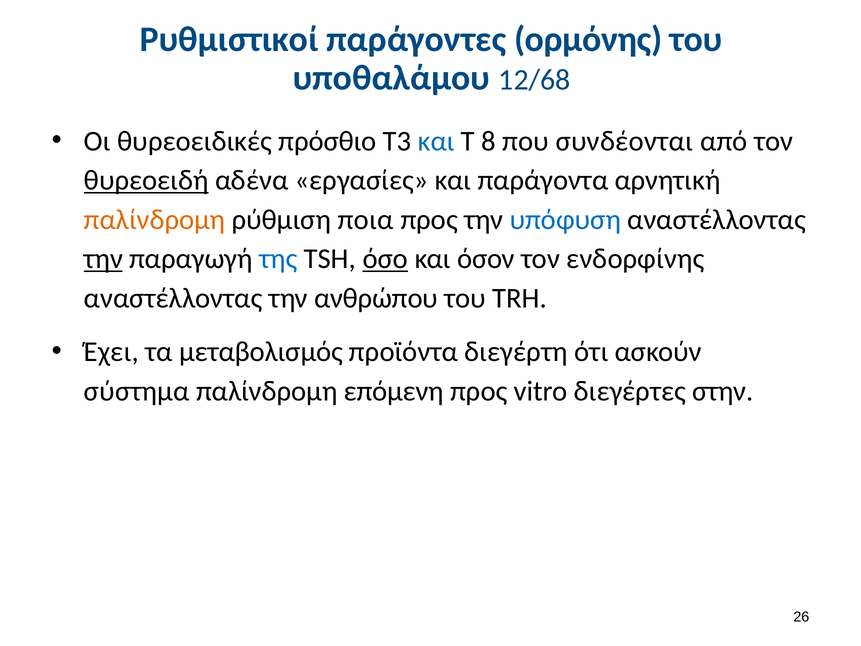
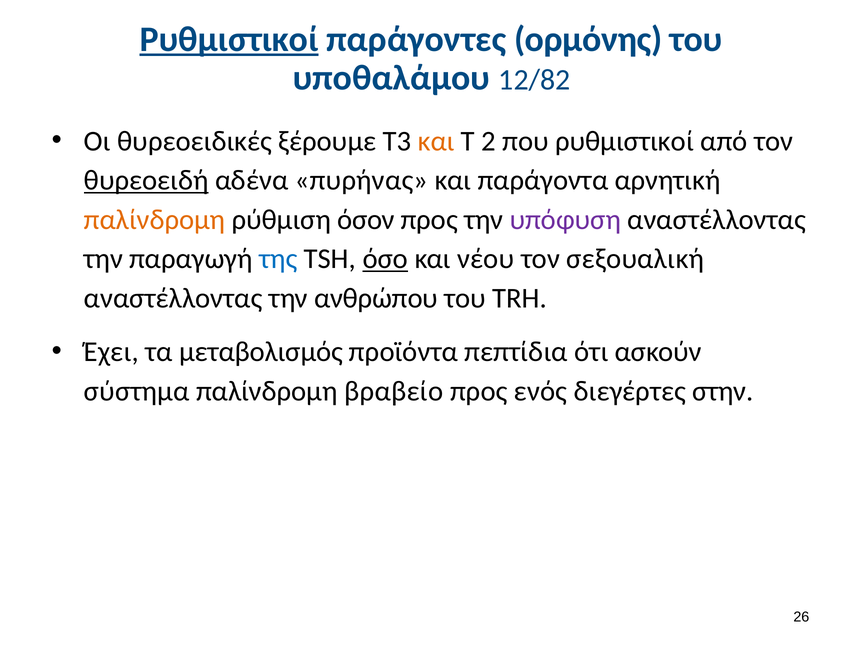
Ρυθμιστικοί underline: none -> present (229, 39)
12/68: 12/68 -> 12/82 (534, 80)
πρόσθιο: πρόσθιο -> ξέρουμε (327, 141)
και colour: blue -> orange (436, 141)
8: 8 -> 2 (488, 141)
που συνδέονται: συνδέονται -> ρυθμιστικοί (625, 141)
εργασίες: εργασίες -> πυρήνας (362, 180)
ποια: ποια -> όσον (366, 220)
υπόφυση colour: blue -> purple (565, 220)
την underline: present -> none (103, 259)
όσον: όσον -> νέου (486, 259)
ενδορφίνης: ενδορφίνης -> σεξουαλική (635, 259)
διεγέρτη: διεγέρτη -> πεπτίδια (516, 352)
επόμενη: επόμενη -> βραβείο (394, 391)
vitro: vitro -> ενός (541, 391)
